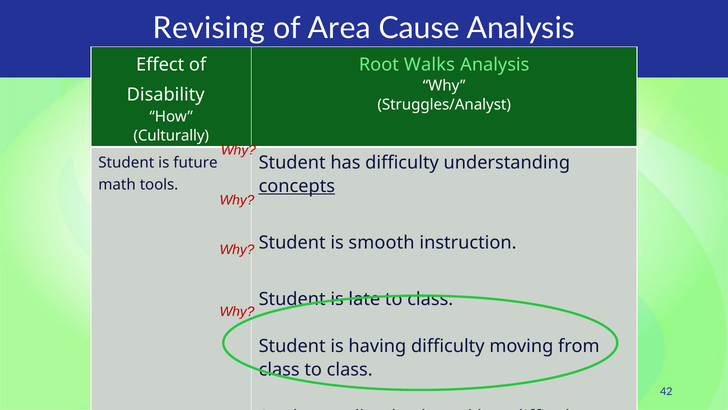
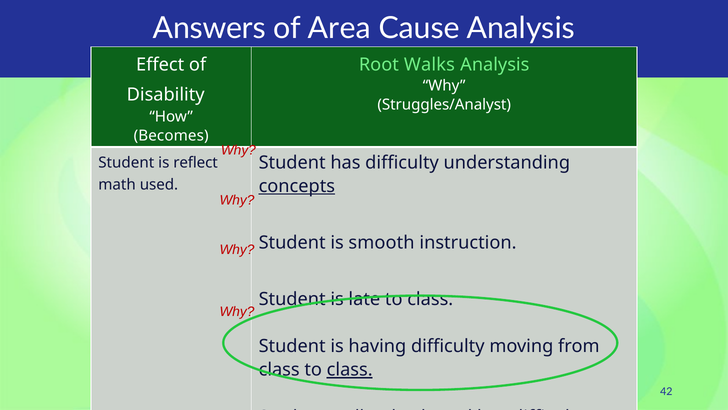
Revising: Revising -> Answers (209, 28)
Culturally: Culturally -> Becomes (171, 135)
future: future -> reflect (196, 162)
tools: tools -> used (159, 184)
class underline: none -> present (350, 369)
